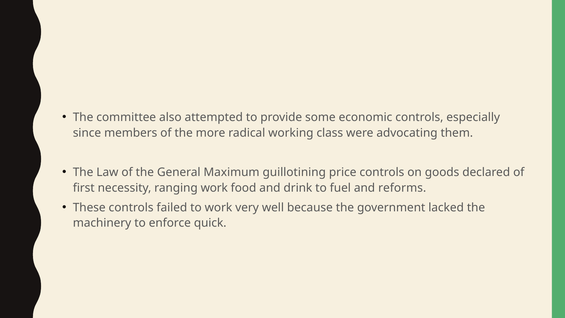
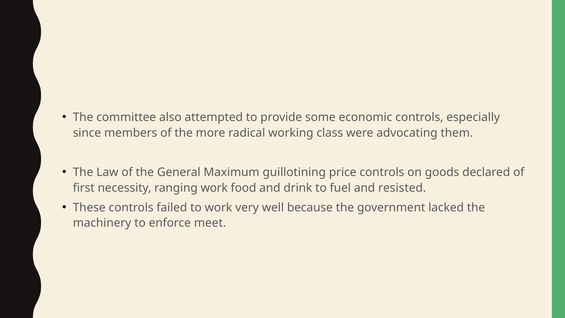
reforms: reforms -> resisted (402, 188)
quick: quick -> meet (210, 223)
